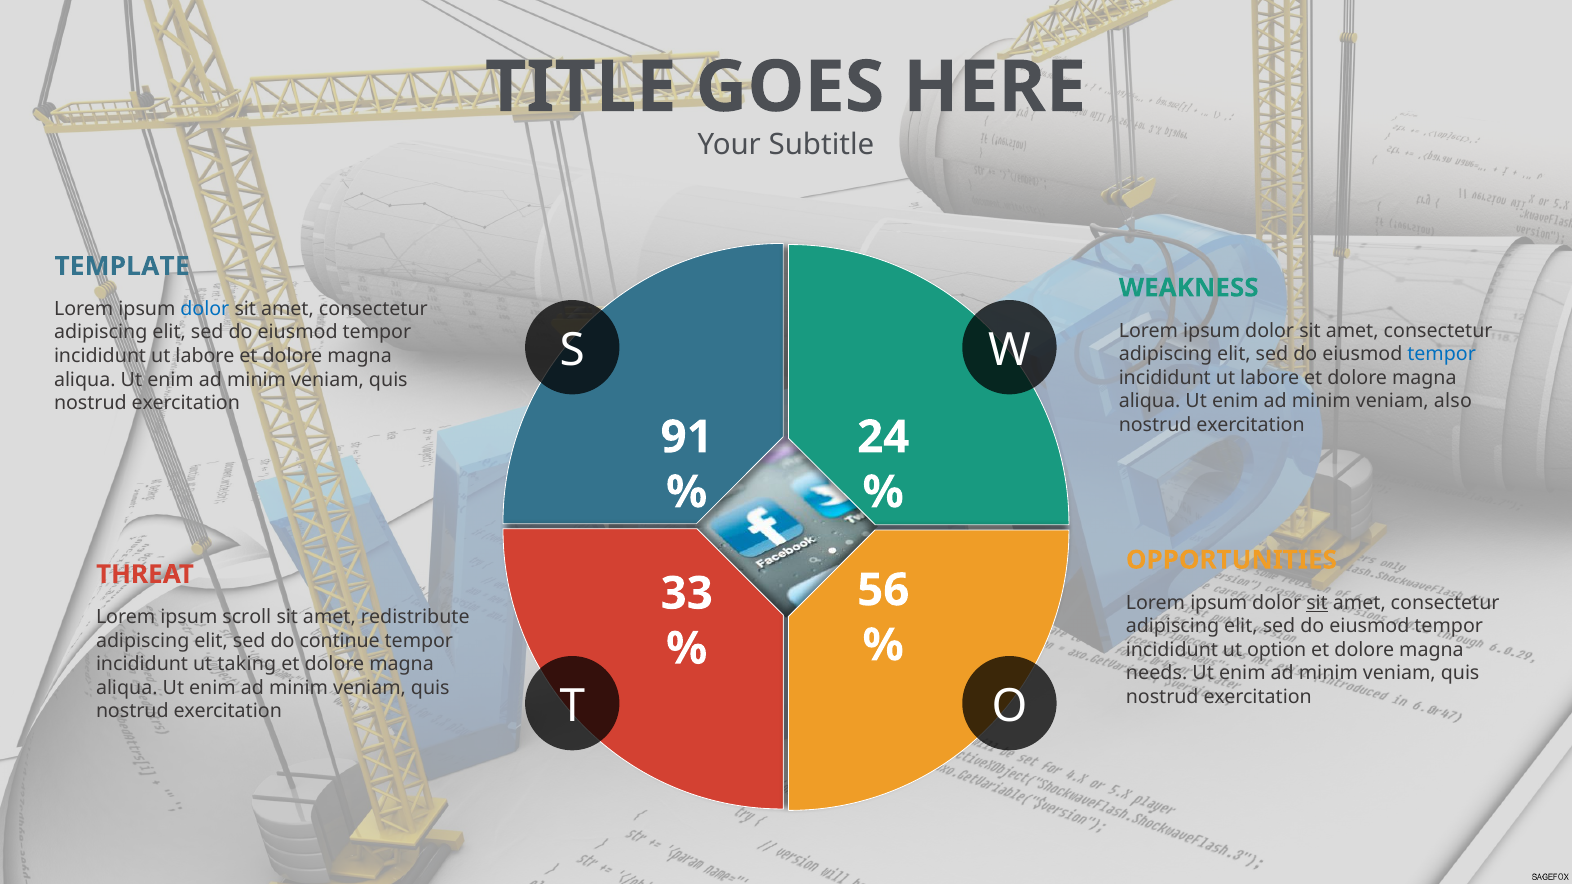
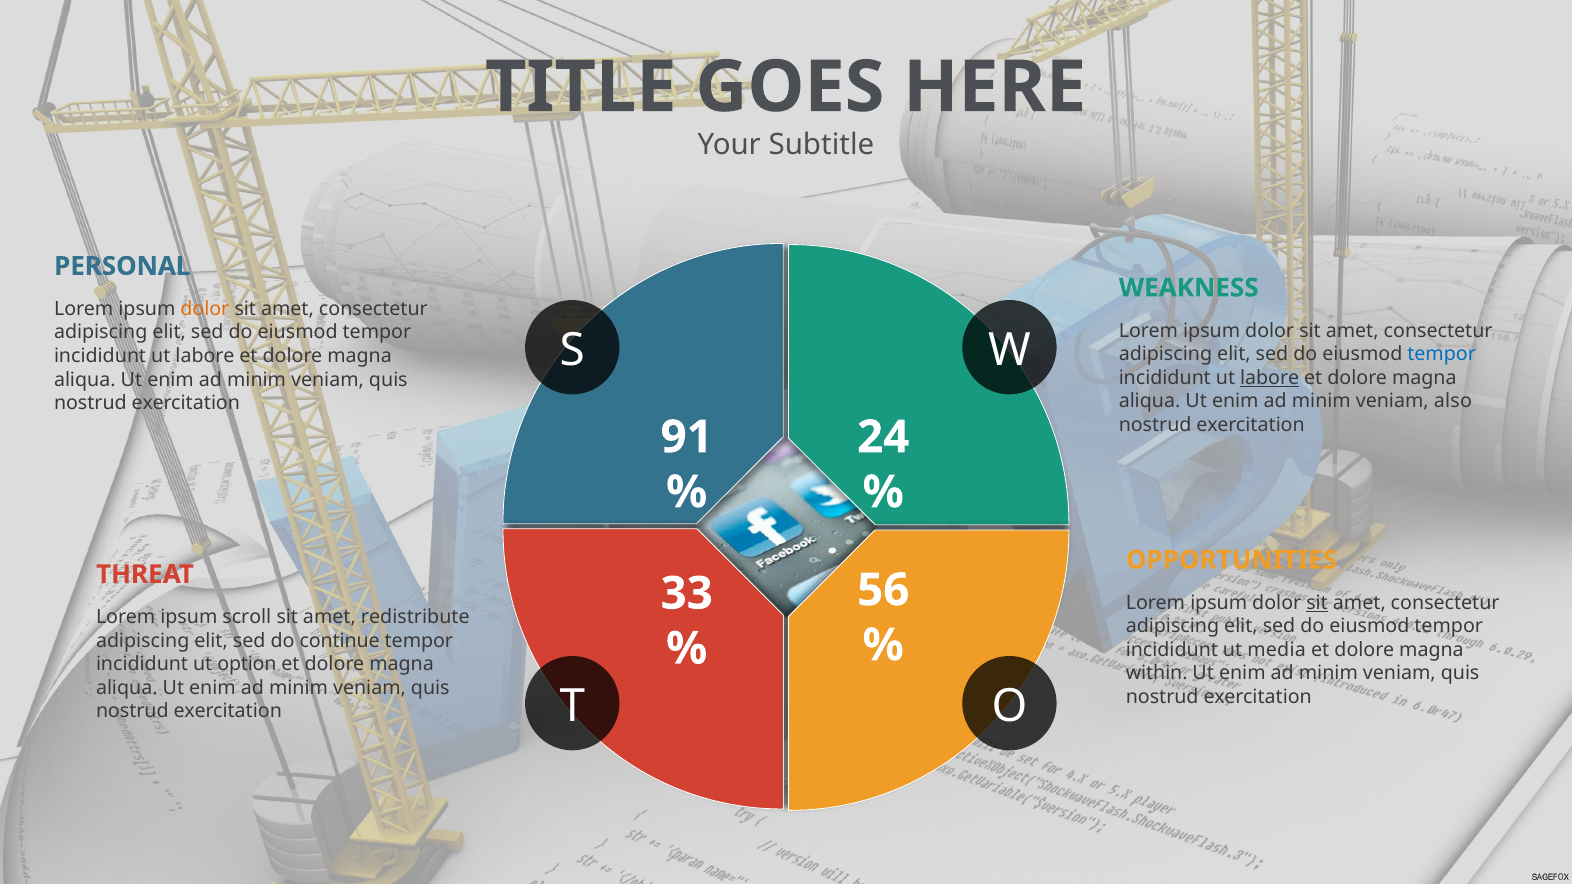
TEMPLATE: TEMPLATE -> PERSONAL (122, 266)
dolor colour: blue -> orange (205, 309)
labore underline: none -> present (1270, 378)
option: option -> media (1277, 650)
taking: taking -> option (247, 664)
needs: needs -> within (1157, 674)
